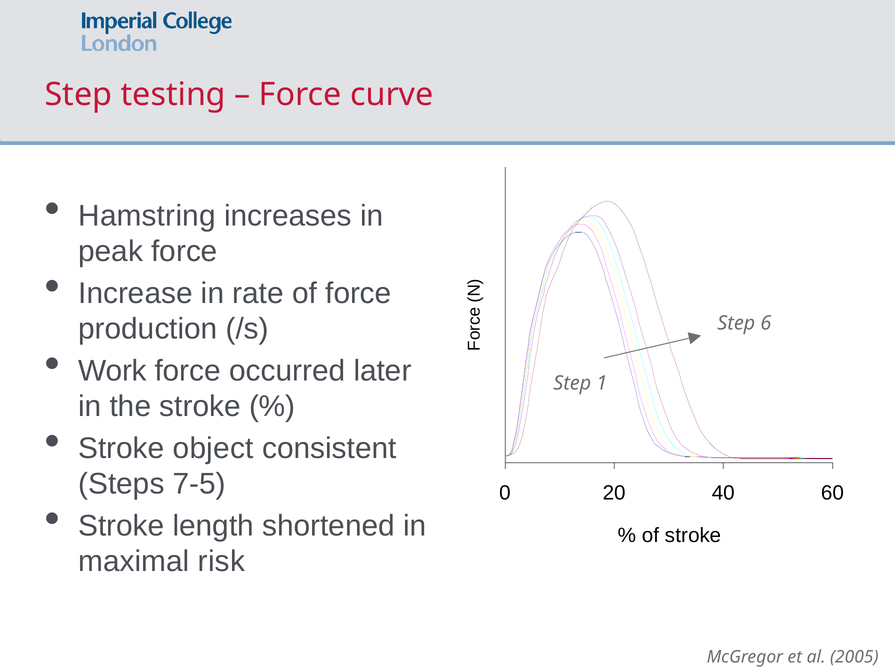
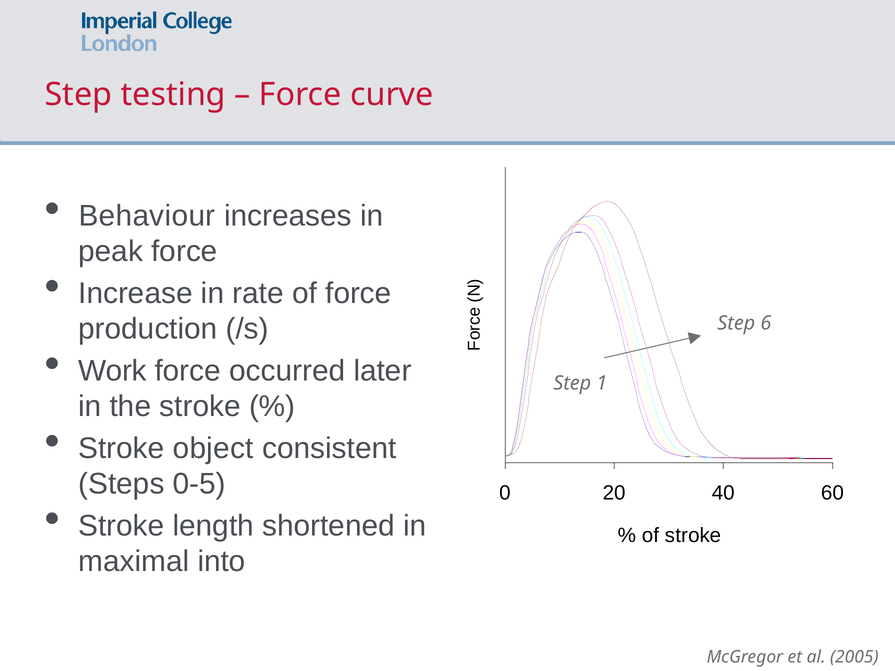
Hamstring: Hamstring -> Behaviour (147, 216)
7-5: 7-5 -> 0-5 (199, 484)
risk: risk -> into (222, 562)
